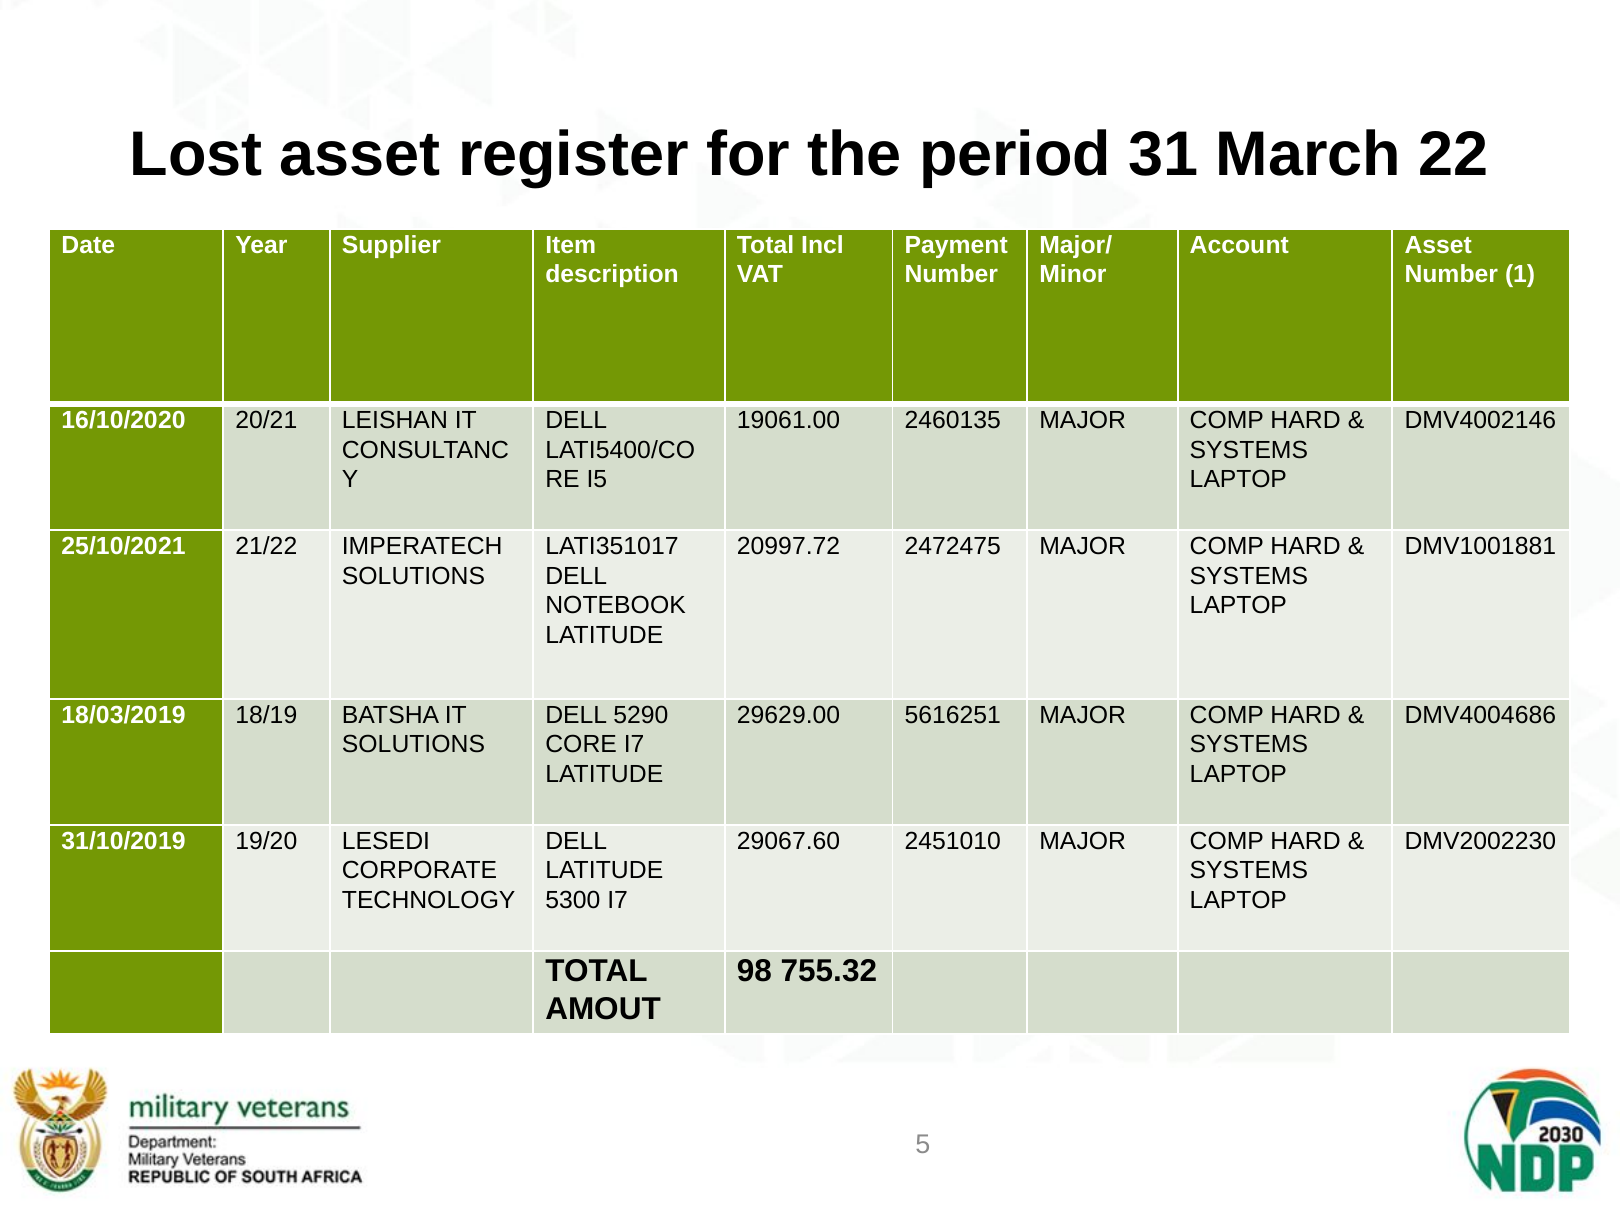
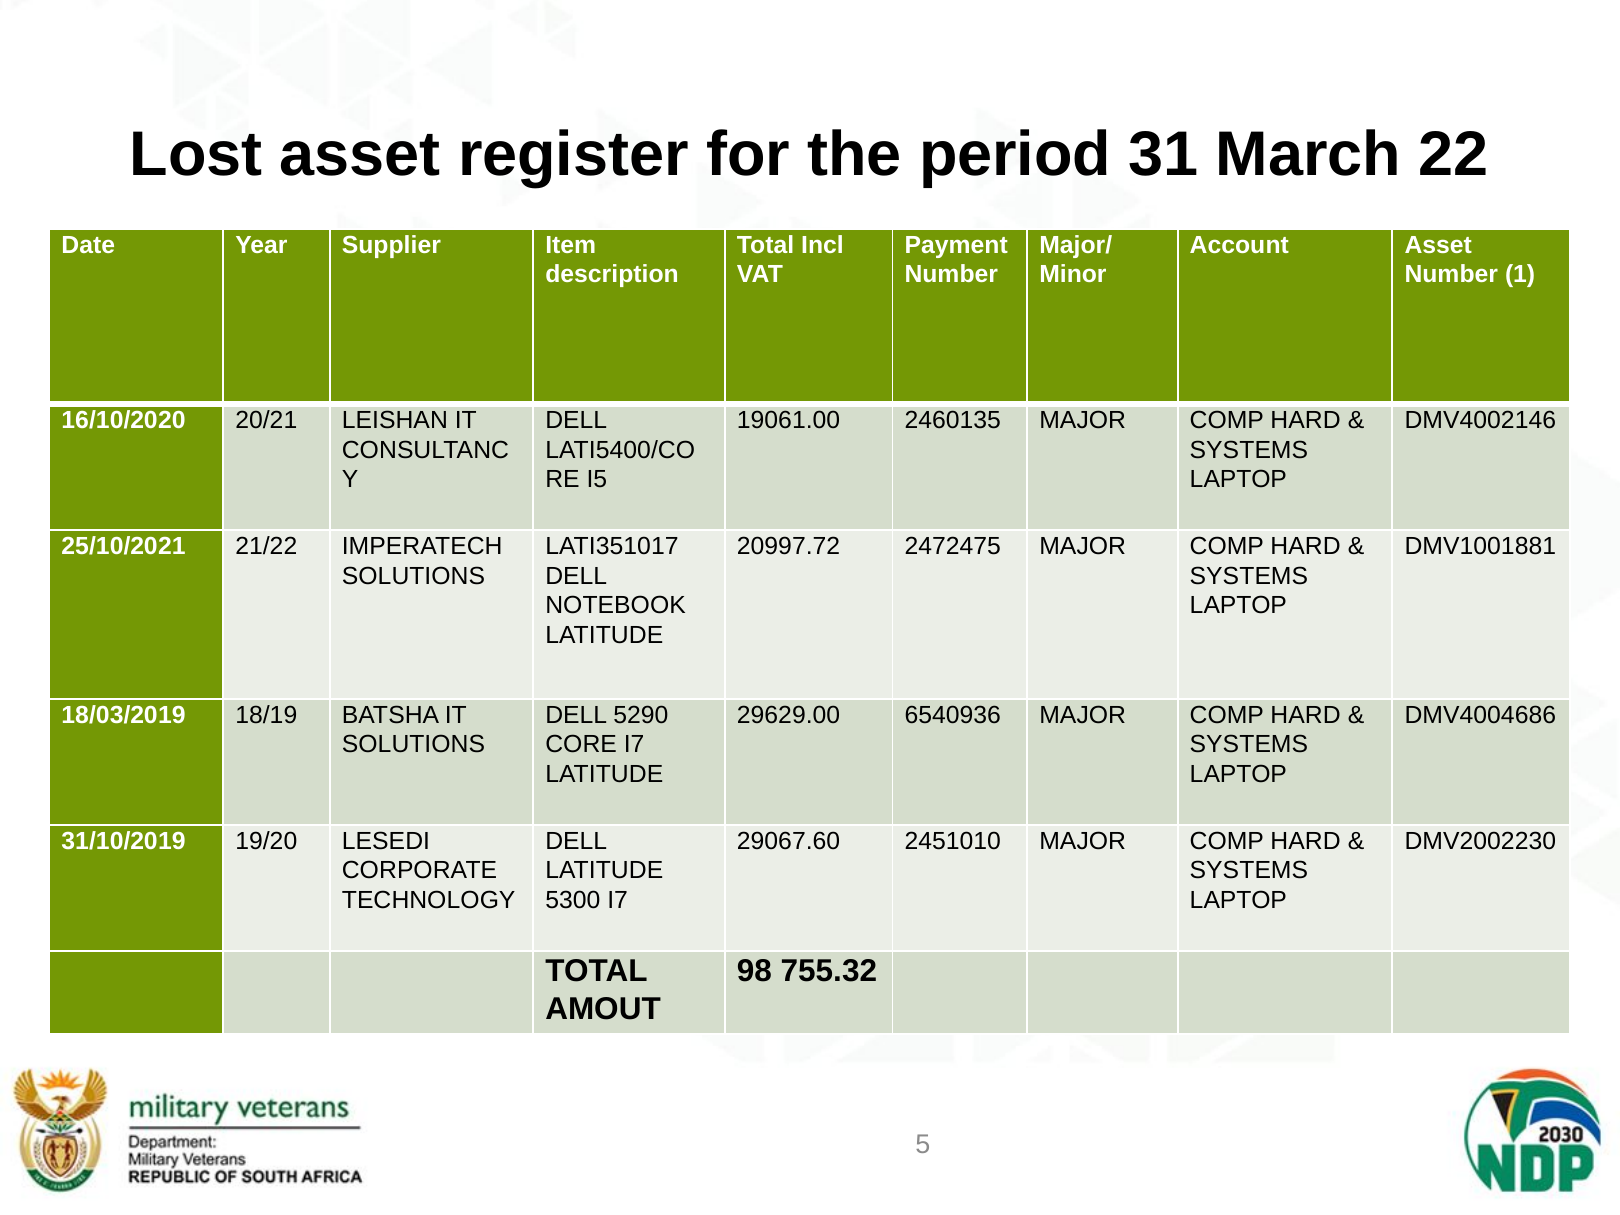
5616251: 5616251 -> 6540936 (953, 715)
